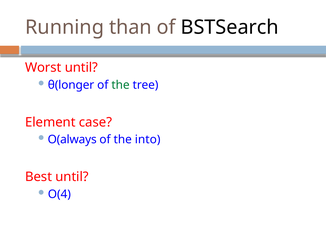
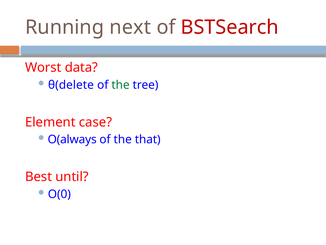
than: than -> next (130, 27)
BSTSearch colour: black -> red (230, 27)
Worst until: until -> data (81, 67)
θ(longer: θ(longer -> θ(delete (71, 85)
into: into -> that (148, 139)
O(4: O(4 -> O(0 (59, 194)
